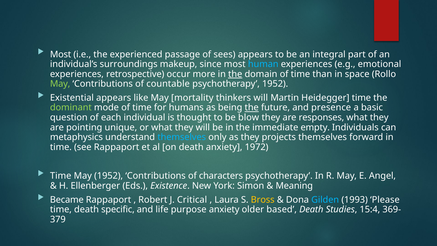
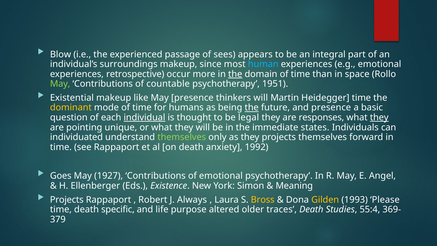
Most: Most -> Blow (61, 54)
psychotherapy 1952: 1952 -> 1951 (275, 84)
Existential appears: appears -> makeup (114, 98)
May mortality: mortality -> presence (192, 98)
dominant colour: light green -> yellow (71, 108)
individual underline: none -> present (144, 117)
blow: blow -> legal (249, 117)
they underline: none -> present (379, 117)
empty: empty -> states (315, 127)
metaphysics: metaphysics -> individuated (76, 137)
themselves colour: light blue -> light green (182, 137)
1972: 1972 -> 1992 (257, 147)
Time: Time -> Goes (61, 176)
May 1952: 1952 -> 1927 (109, 176)
of characters: characters -> emotional (221, 176)
Became: Became -> Projects (67, 200)
Critical: Critical -> Always (192, 200)
Gilden colour: light blue -> yellow (325, 200)
purpose anxiety: anxiety -> altered (224, 209)
based: based -> traces (282, 209)
15:4: 15:4 -> 55:4 (370, 209)
